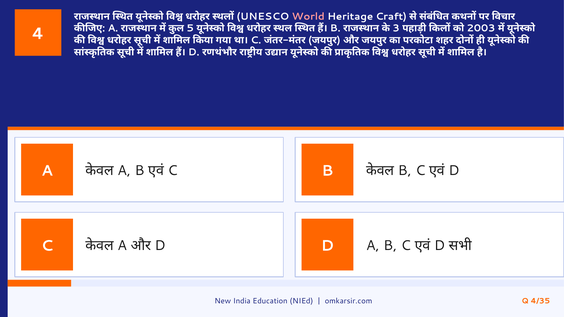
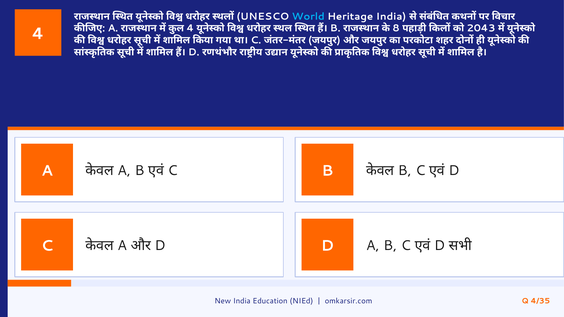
World colour: pink -> light blue (308, 16)
Heritage Craft: Craft -> India (391, 16)
5: 5 -> 4 (190, 28)
3: 3 -> 8 (396, 28)
2003: 2003 -> 2043 (481, 28)
